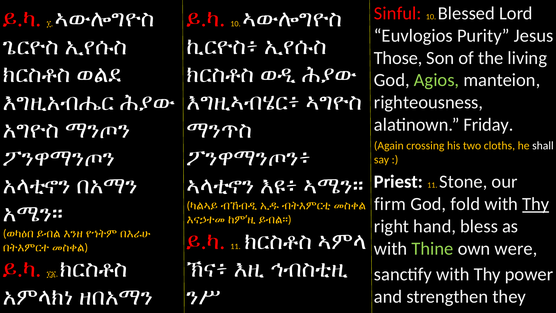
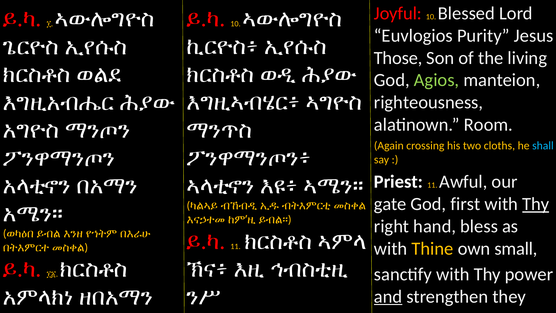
Sinful: Sinful -> Joyful (398, 13)
Friday: Friday -> Room (488, 125)
shall colour: white -> light blue (543, 146)
Stone: Stone -> Awful (463, 182)
firm: firm -> gate (390, 204)
fold: fold -> first (465, 204)
Thine colour: light green -> yellow (433, 248)
were: were -> small (516, 248)
and underline: none -> present (388, 296)
